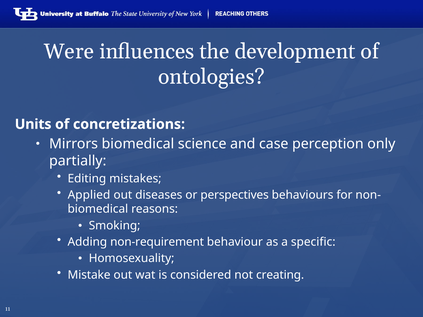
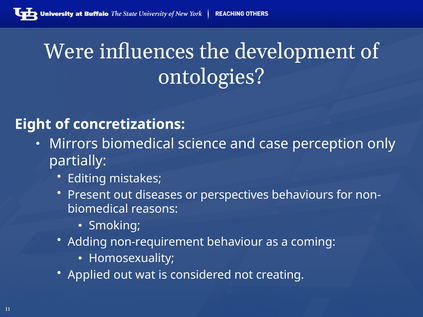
Units: Units -> Eight (33, 124)
Applied: Applied -> Present (89, 195)
specific: specific -> coming (313, 242)
Mistake: Mistake -> Applied (89, 275)
